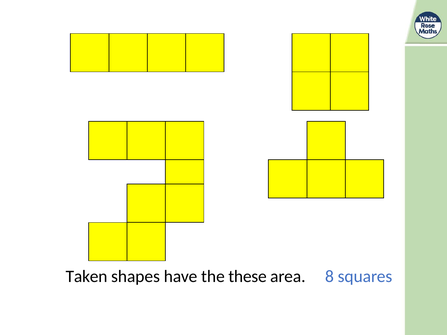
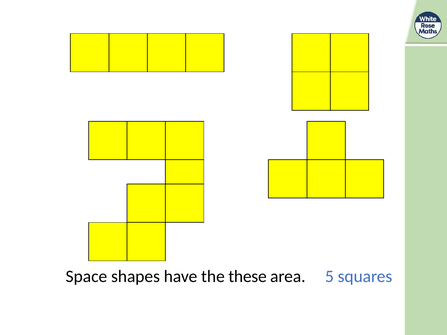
Taken: Taken -> Space (86, 277)
8: 8 -> 5 (329, 277)
